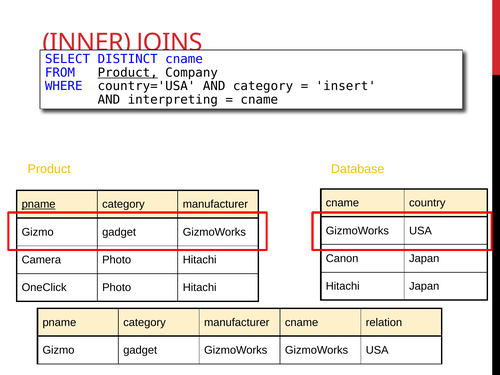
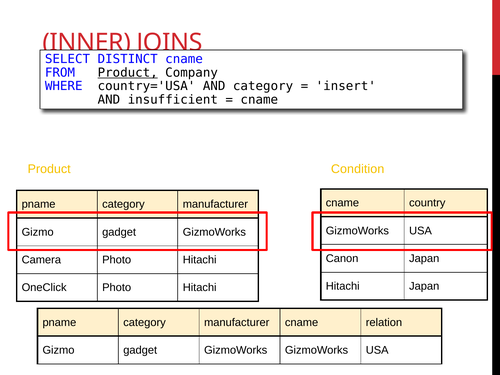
interpreting: interpreting -> insufficient (173, 100)
Database: Database -> Condition (358, 169)
pname underline: present -> none (39, 204)
